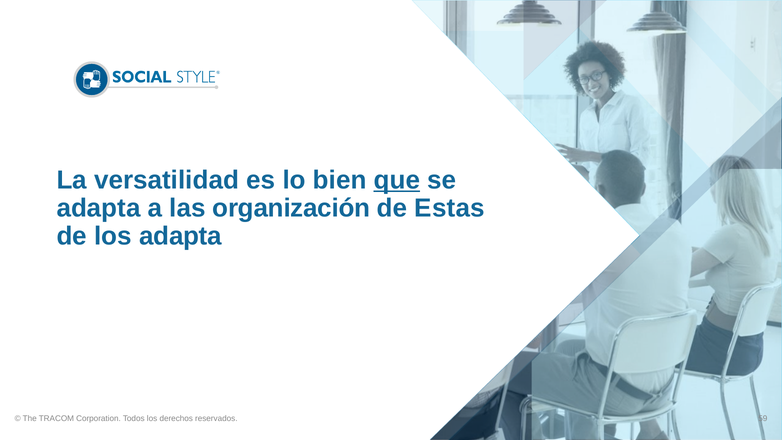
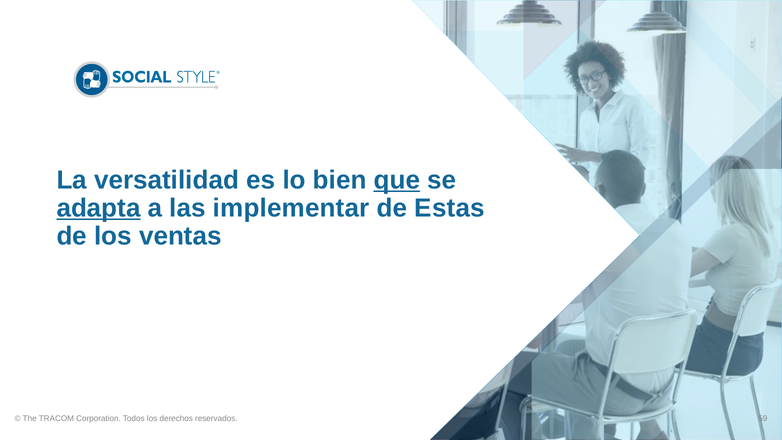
adapta underline: none -> present (99, 208)
organización: organización -> implementar (291, 208)
los adapta: adapta -> ventas (180, 236)
